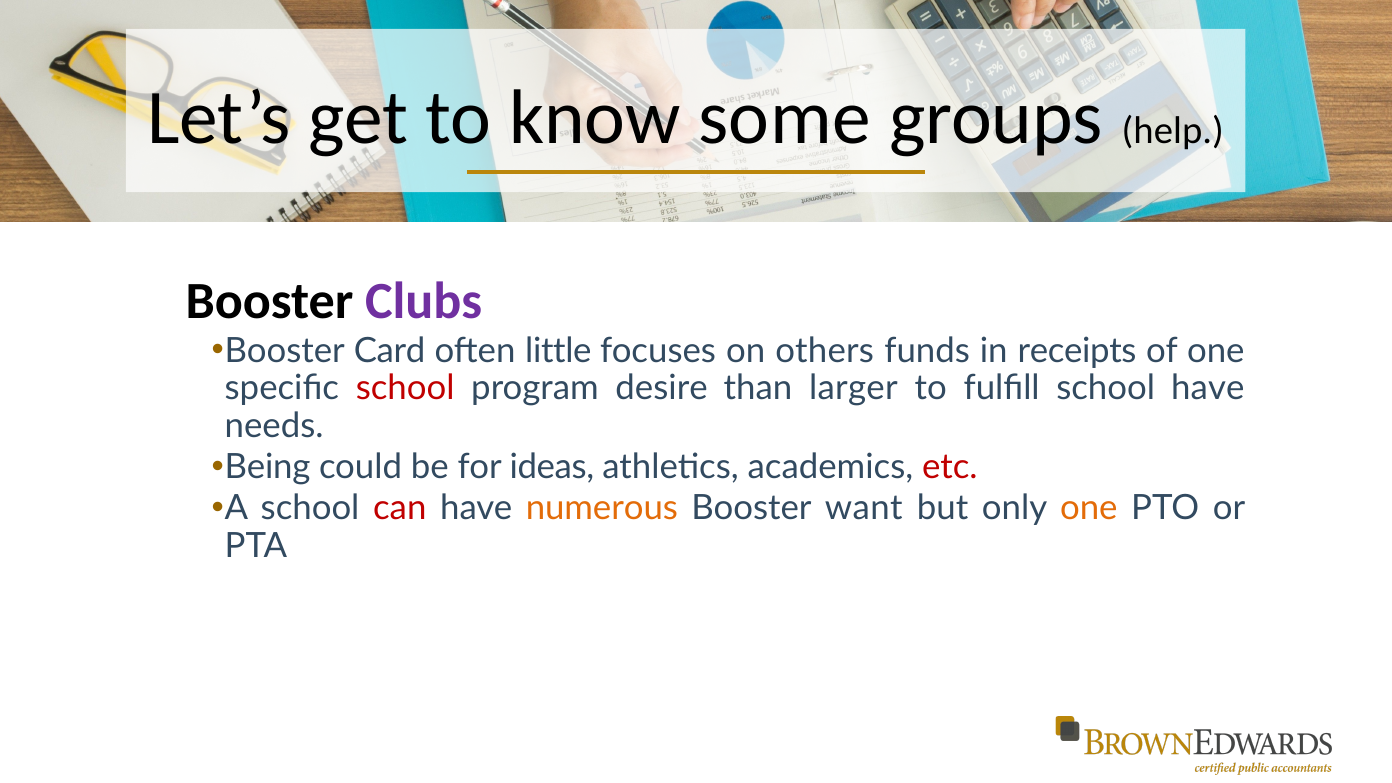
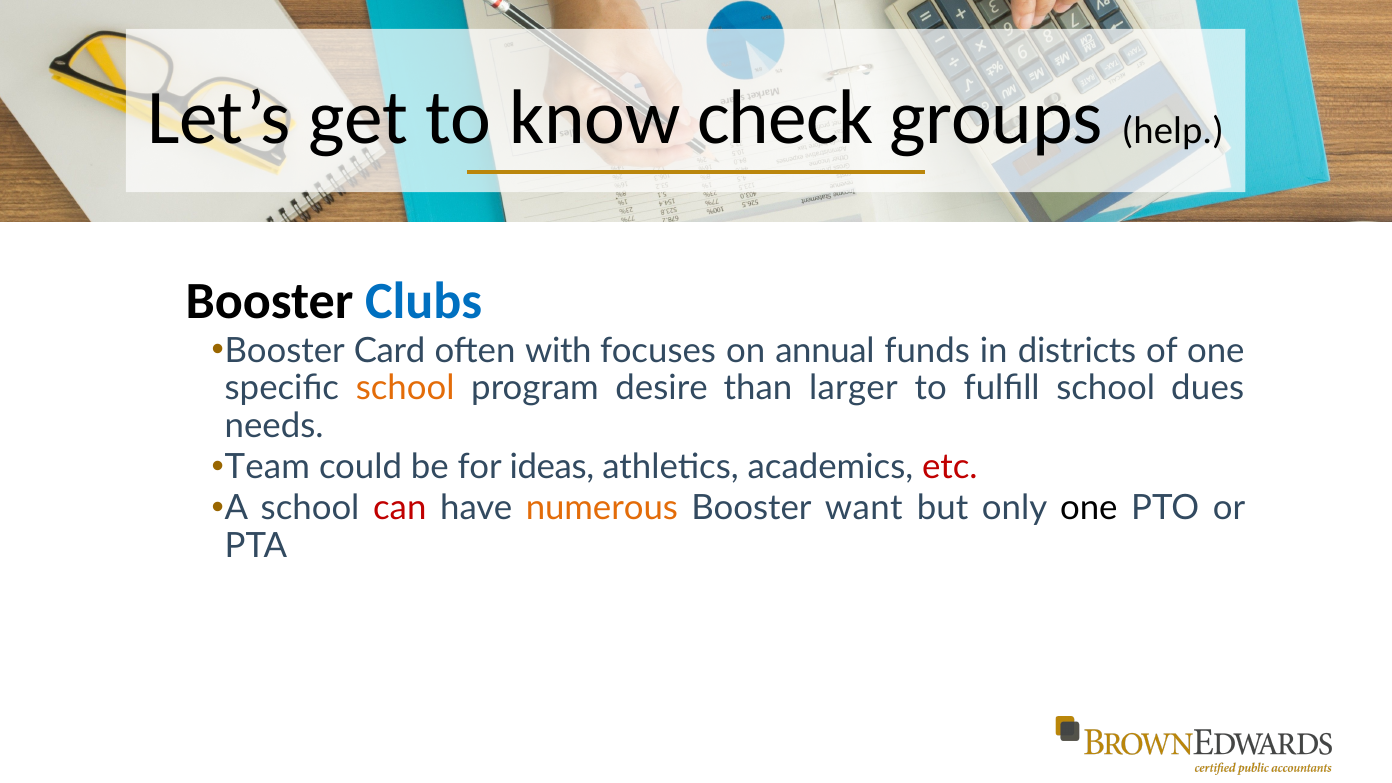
some: some -> check (785, 118)
Clubs colour: purple -> blue (424, 301)
little: little -> with (558, 351)
others: others -> annual (825, 351)
receipts: receipts -> districts (1077, 351)
school colour: red -> orange (405, 388)
school have: have -> dues (1208, 388)
Being: Being -> Team (267, 467)
one colour: orange -> black (1089, 508)
